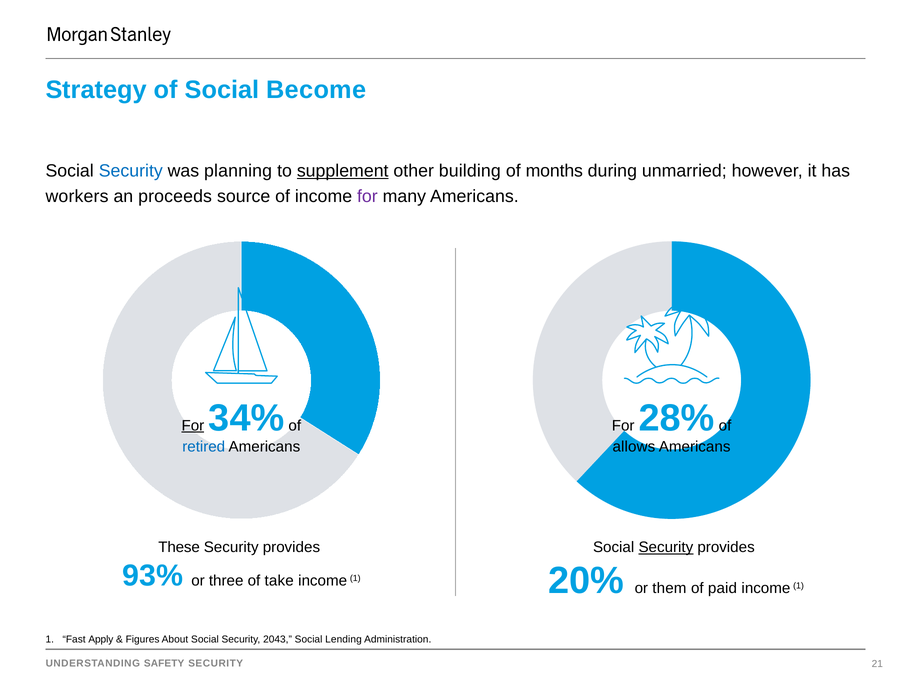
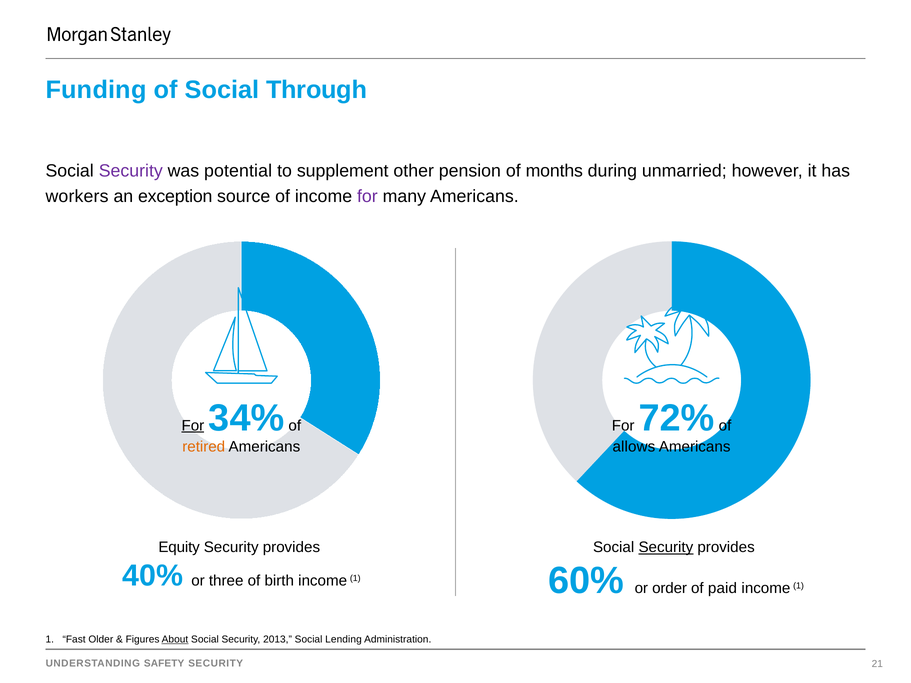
Strategy: Strategy -> Funding (96, 90)
Become: Become -> Through (317, 90)
Security colour: blue -> purple (131, 171)
planning: planning -> potential (238, 171)
supplement underline: present -> none (343, 171)
building: building -> pension (470, 171)
proceeds: proceeds -> exception (175, 196)
28%: 28% -> 72% (677, 418)
retired colour: blue -> orange (204, 447)
These: These -> Equity (179, 548)
93%: 93% -> 40% (153, 576)
take: take -> birth (279, 581)
20%: 20% -> 60% (586, 581)
them: them -> order (670, 589)
Apply: Apply -> Older (101, 640)
About underline: none -> present (175, 640)
2043: 2043 -> 2013 (278, 640)
